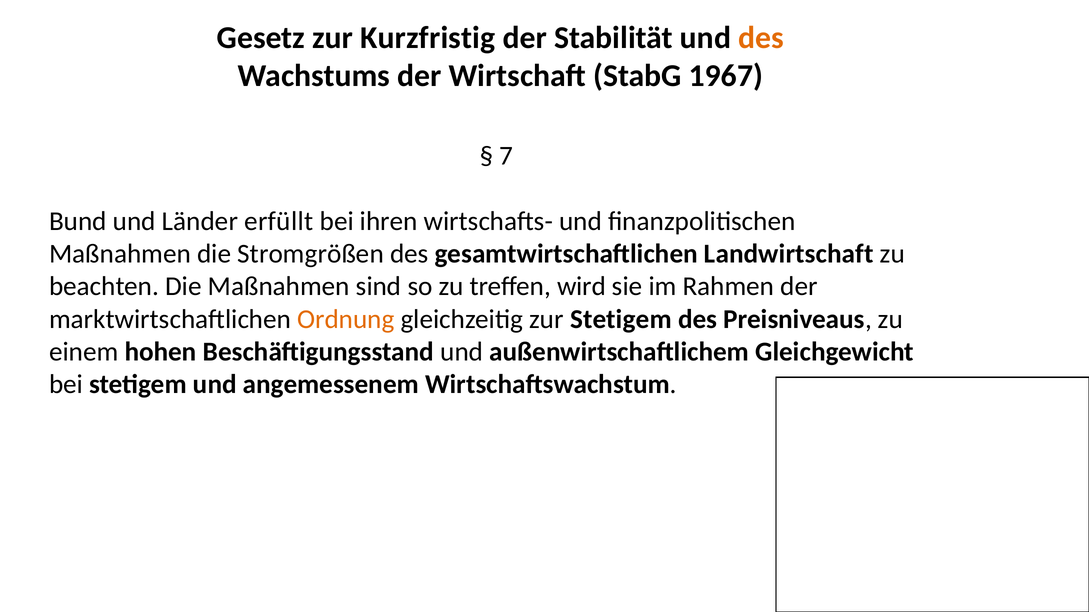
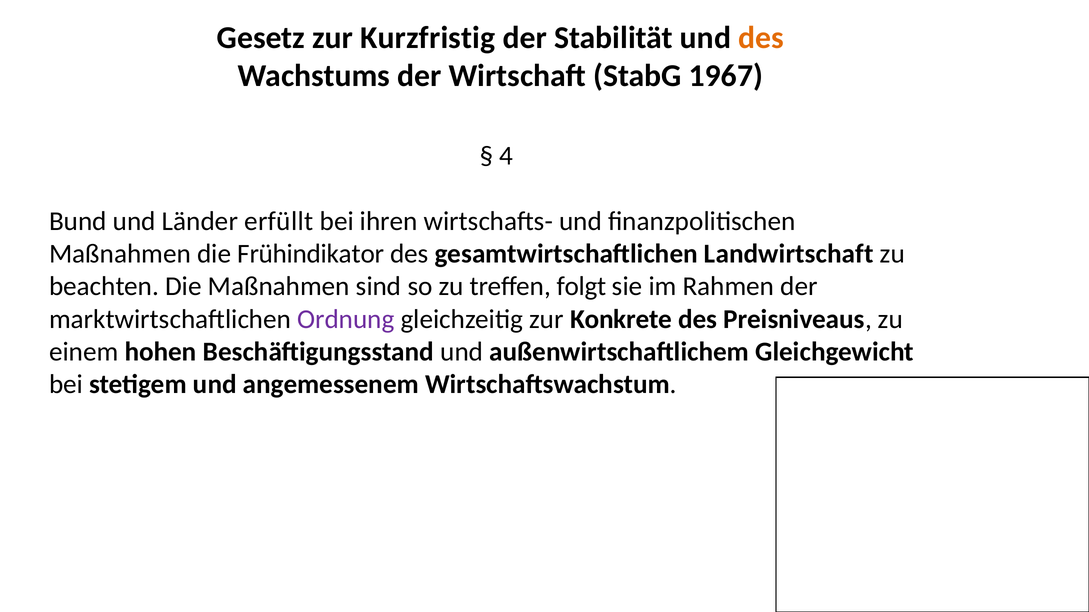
7: 7 -> 4 (506, 156)
Stromgrößen: Stromgrößen -> Frühindikator (311, 254)
wird: wird -> folgt (582, 287)
Ordnung colour: orange -> purple (346, 319)
zur Stetigem: Stetigem -> Konkrete (621, 319)
